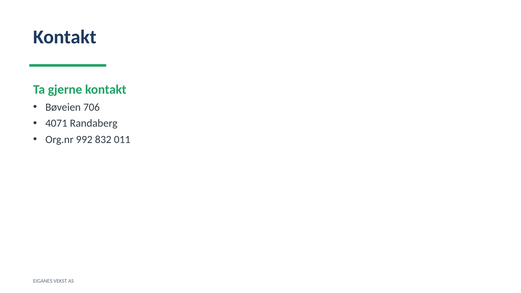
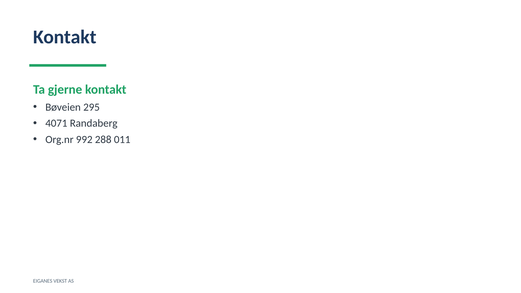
706: 706 -> 295 (92, 107)
832: 832 -> 288 (103, 140)
